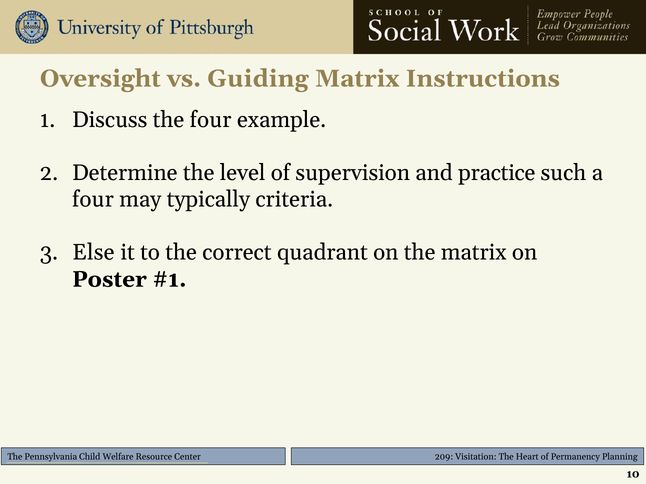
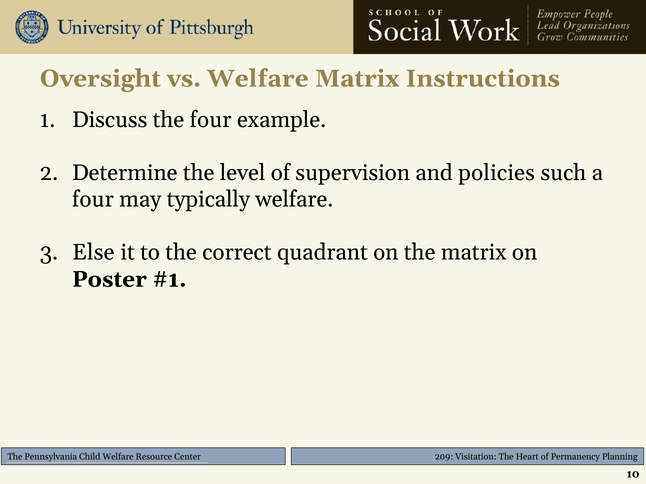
vs Guiding: Guiding -> Welfare (258, 79)
practice: practice -> policies (497, 173)
typically criteria: criteria -> welfare (294, 200)
